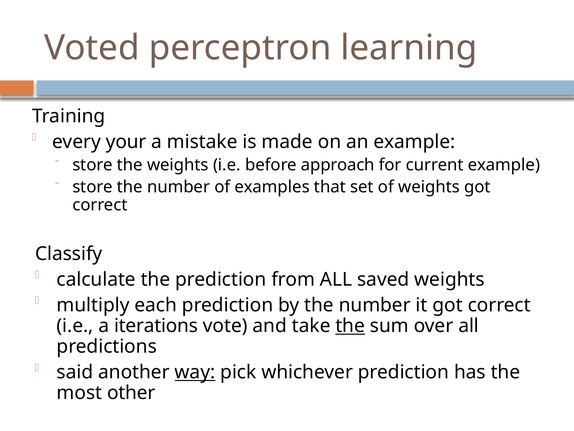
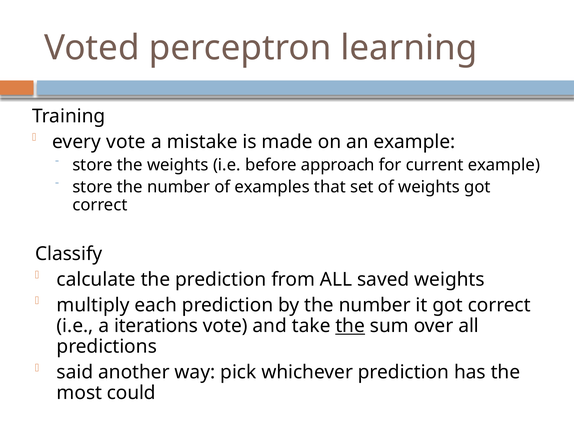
every your: your -> vote (126, 142)
way underline: present -> none (195, 372)
other: other -> could (131, 393)
